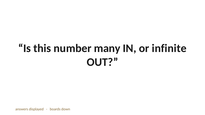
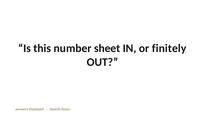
many: many -> sheet (107, 48)
infinite: infinite -> finitely (169, 48)
